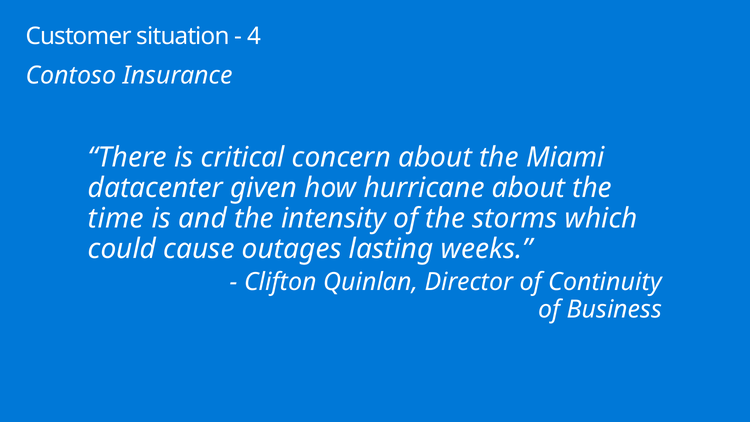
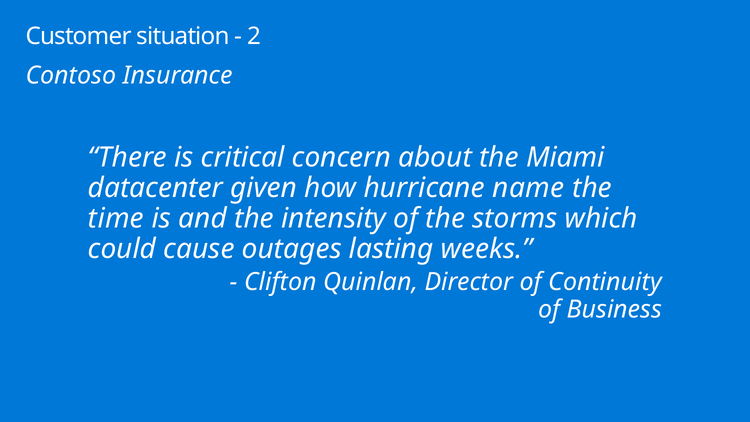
4: 4 -> 2 (254, 36)
hurricane about: about -> name (528, 188)
